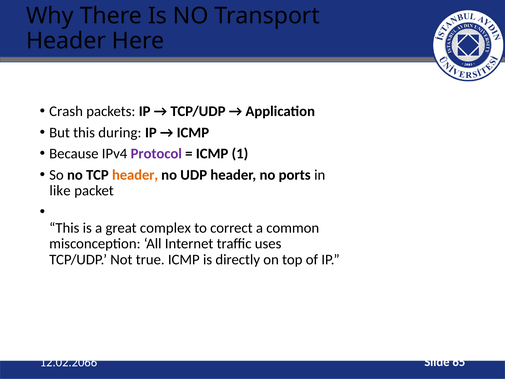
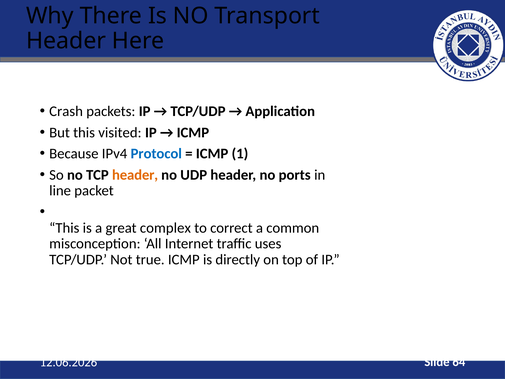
during: during -> visited (120, 132)
Protocol colour: purple -> blue (156, 154)
like: like -> line (60, 191)
12.02.2066: 12.02.2066 -> 12.06.2026 (68, 362)
65: 65 -> 64 (459, 362)
